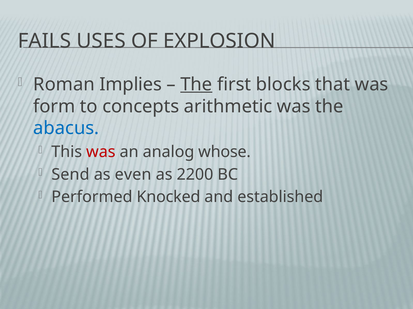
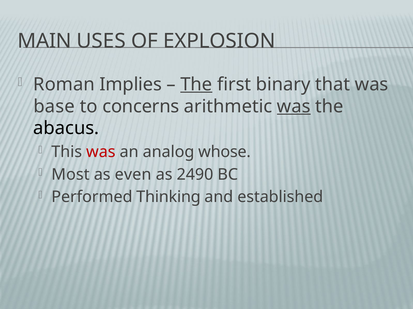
FAILS: FAILS -> MAIN (45, 41)
blocks: blocks -> binary (283, 85)
form: form -> base (54, 107)
concepts: concepts -> concerns (141, 107)
was underline: none -> present (294, 107)
abacus colour: blue -> black (66, 129)
Send: Send -> Most (70, 175)
2200: 2200 -> 2490 (195, 175)
Knocked: Knocked -> Thinking (168, 197)
